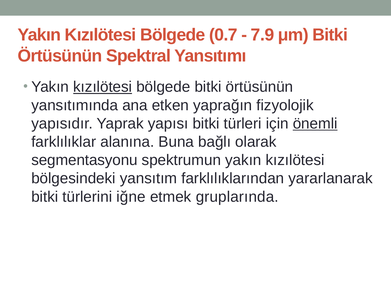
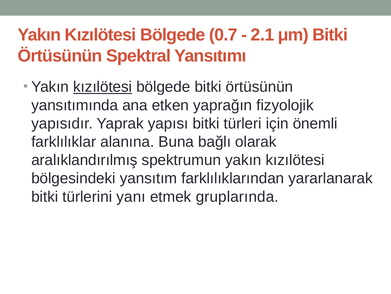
7.9: 7.9 -> 2.1 (263, 35)
önemli underline: present -> none (315, 123)
segmentasyonu: segmentasyonu -> aralıklandırılmış (84, 160)
iğne: iğne -> yanı (131, 196)
